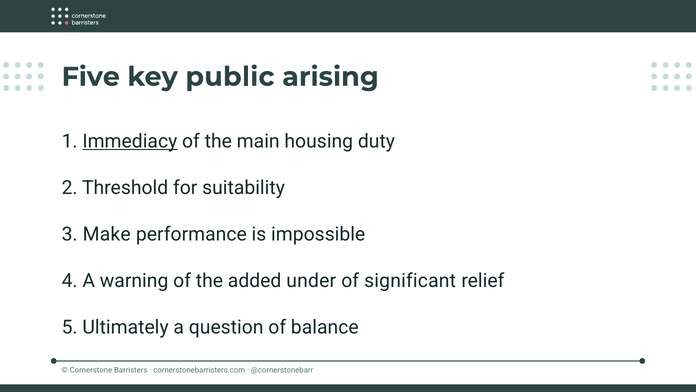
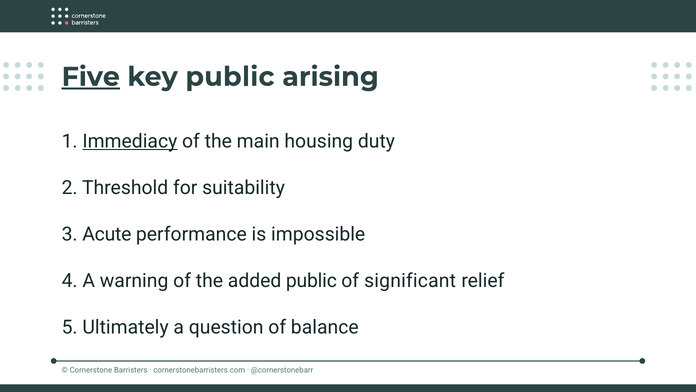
Five underline: none -> present (91, 77)
Make: Make -> Acute (107, 234)
added under: under -> public (311, 280)
